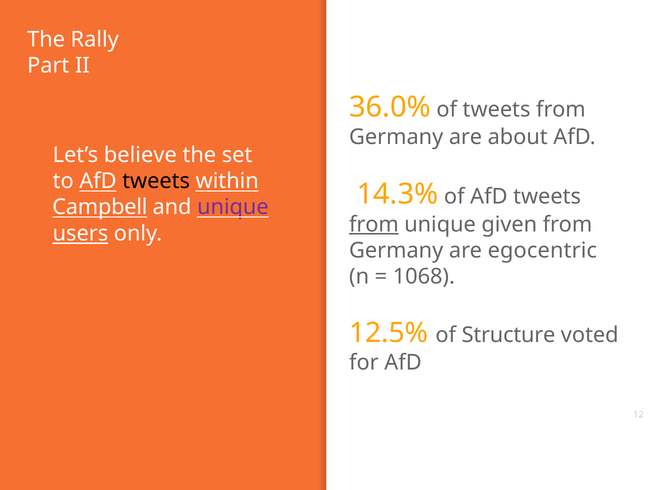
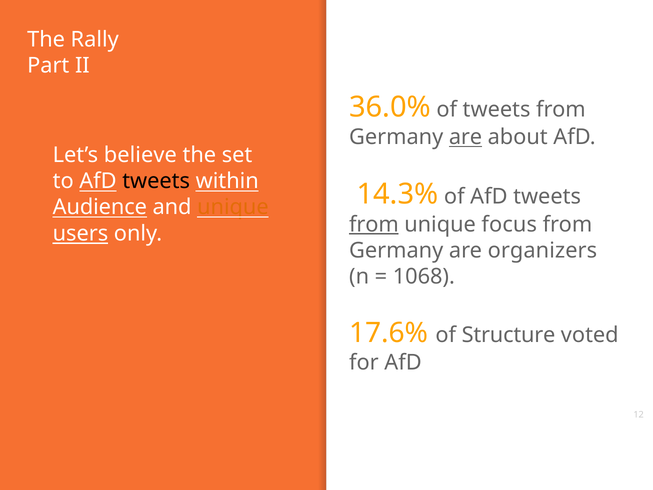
are underline: none -> present (465, 137)
Campbell: Campbell -> Audience (100, 207)
unique colour: purple -> orange (233, 207)
given: given -> focus (509, 224)
egocentric: egocentric -> organizers (542, 250)
12.5%: 12.5% -> 17.6% (389, 333)
